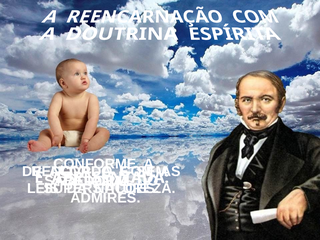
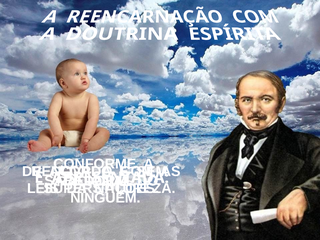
ADMIRES: ADMIRES -> NINGUÉM (105, 198)
